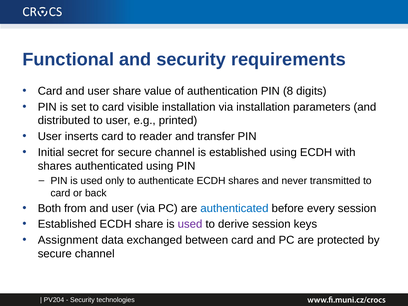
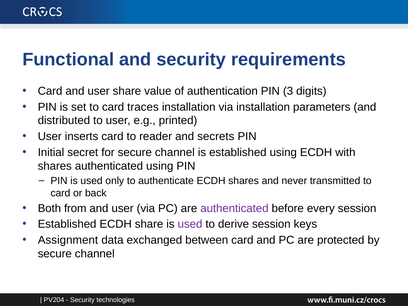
8: 8 -> 3 (288, 91)
visible: visible -> traces (143, 107)
transfer: transfer -> secrets (216, 136)
authenticated colour: blue -> purple (234, 208)
